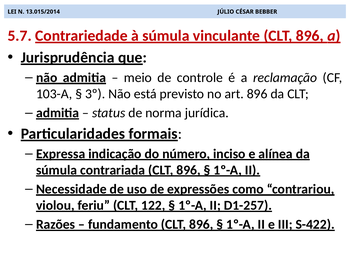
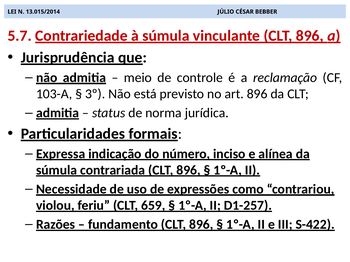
122: 122 -> 659 (153, 206)
